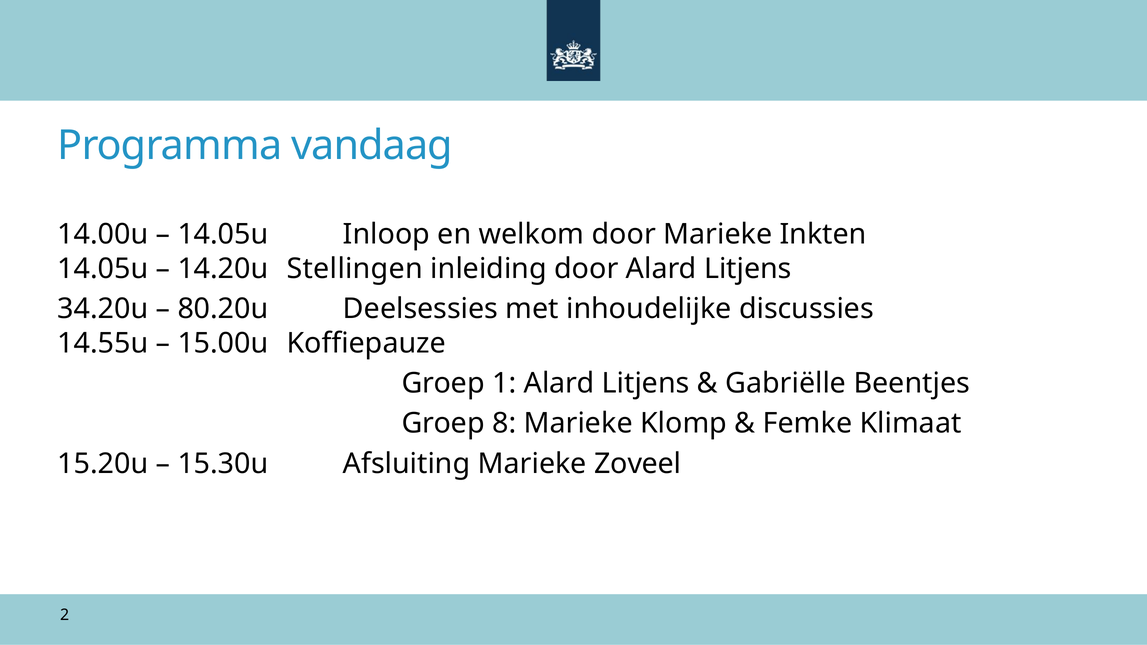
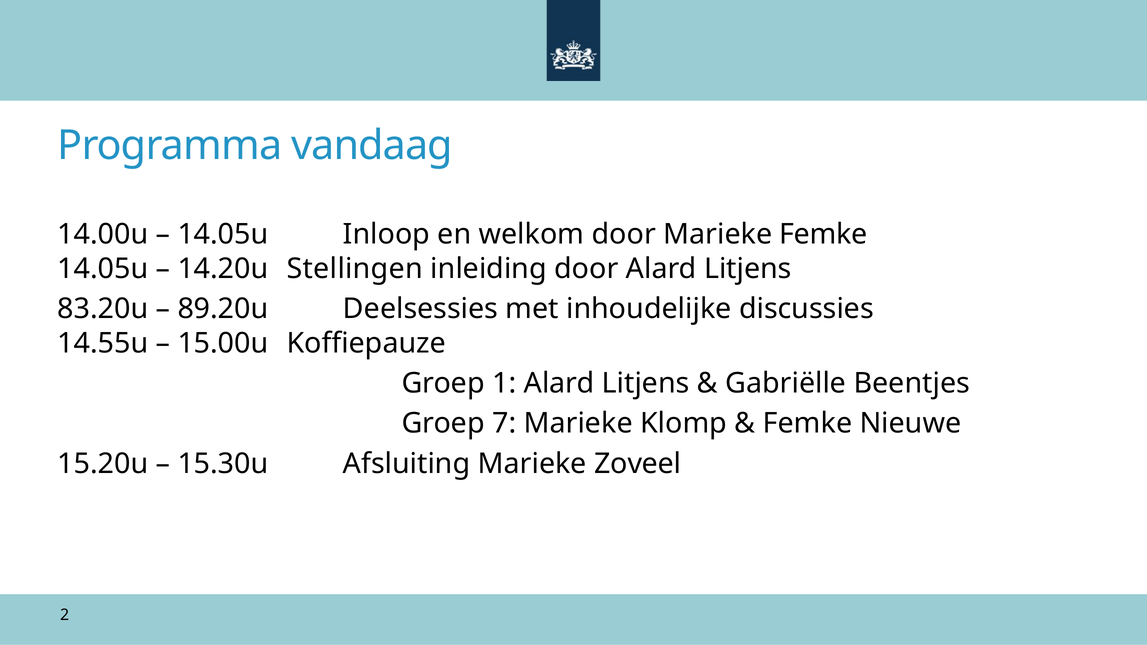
Marieke Inkten: Inkten -> Femke (823, 234)
34.20u: 34.20u -> 83.20u (103, 309)
80.20u: 80.20u -> 89.20u (223, 309)
8: 8 -> 7 (504, 424)
Klimaat: Klimaat -> Nieuwe (910, 424)
